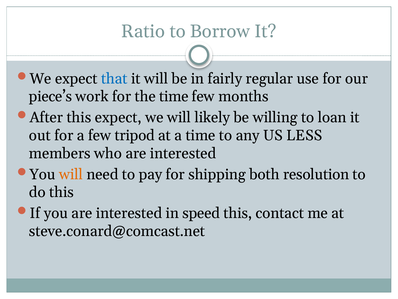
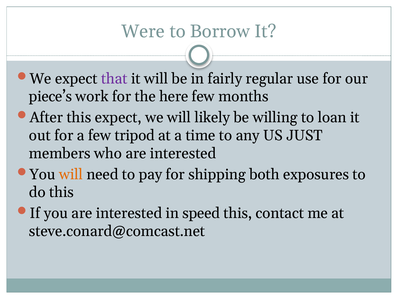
Ratio: Ratio -> Were (143, 31)
that colour: blue -> purple (114, 78)
the time: time -> here (174, 96)
LESS: LESS -> JUST (304, 135)
resolution: resolution -> exposures (316, 174)
